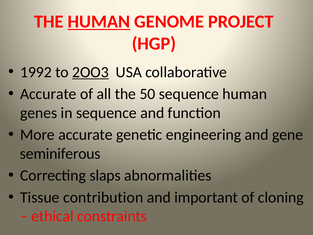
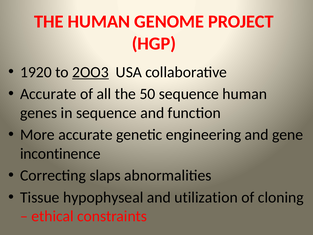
HUMAN underline: present -> none (99, 22)
1992: 1992 -> 1920 (36, 72)
seminiferous: seminiferous -> incontinence (60, 153)
contribution: contribution -> hypophyseal (103, 197)
important: important -> utilization (206, 197)
